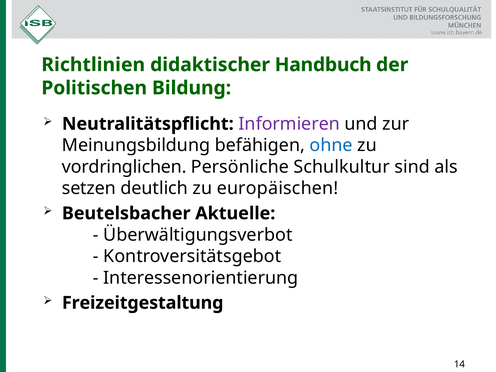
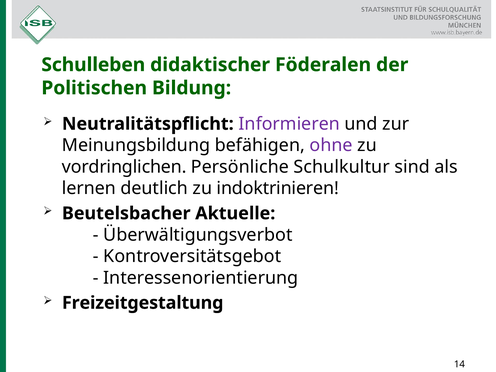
Richtlinien: Richtlinien -> Schulleben (93, 65)
Handbuch: Handbuch -> Föderalen (323, 65)
ohne colour: blue -> purple (331, 145)
setzen: setzen -> lernen (89, 188)
europäischen: europäischen -> indoktrinieren (278, 188)
